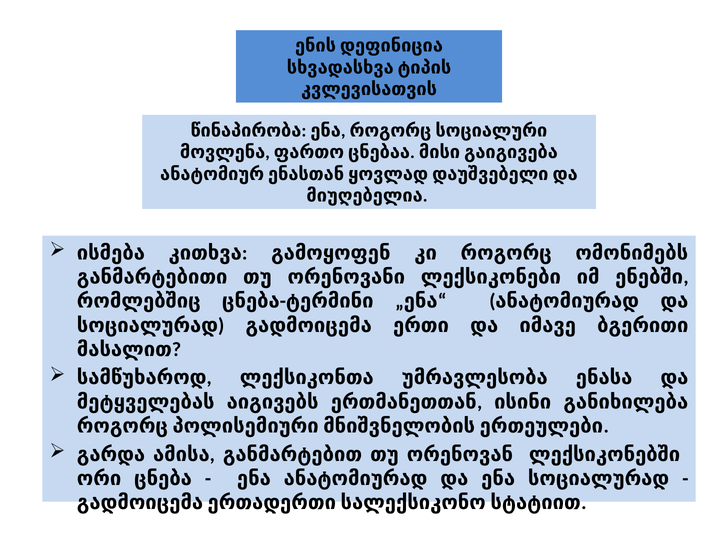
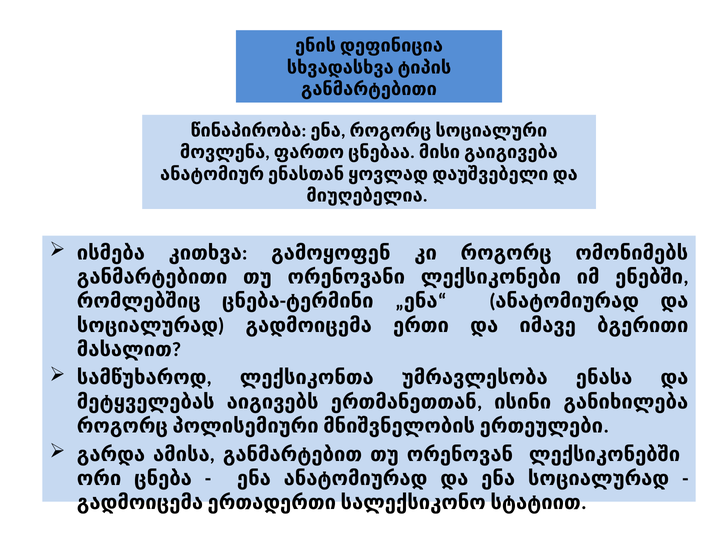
კვლევისათვის: კვლევისათვის -> განმარტებითი (369, 90)
